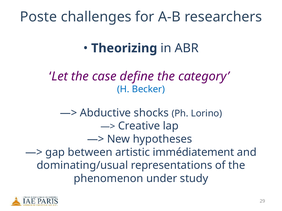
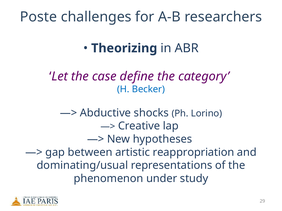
immédiatement: immédiatement -> reappropriation (193, 153)
